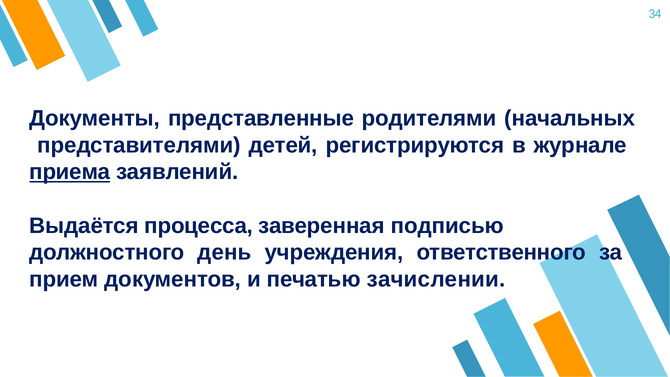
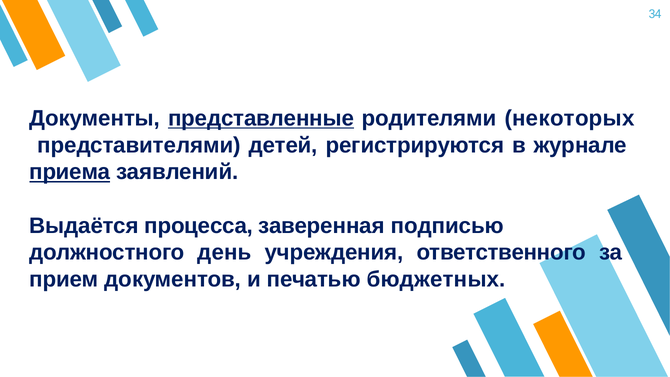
представленные underline: none -> present (261, 118)
начальных: начальных -> некоторых (570, 118)
зачислении: зачислении -> бюджетных (436, 279)
